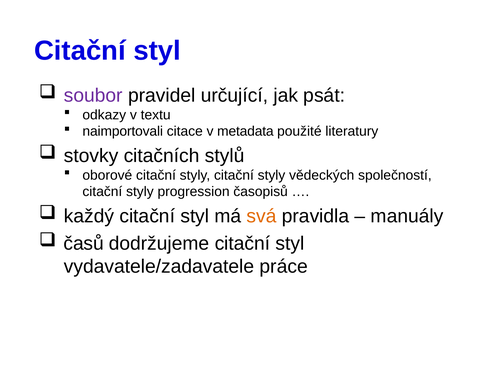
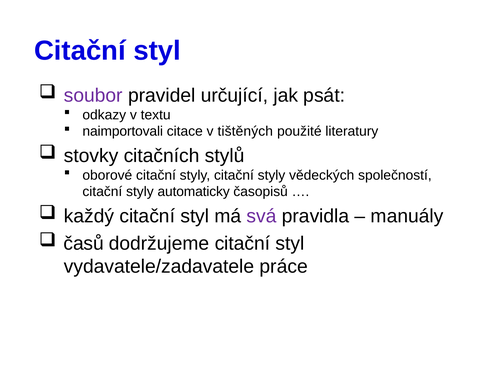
metadata: metadata -> tištěných (245, 131)
progression: progression -> automaticky (194, 192)
svá colour: orange -> purple (262, 216)
